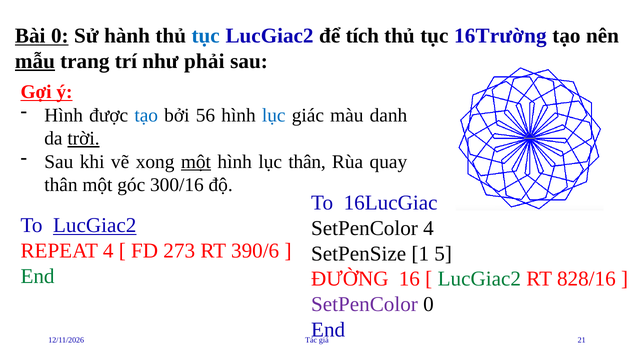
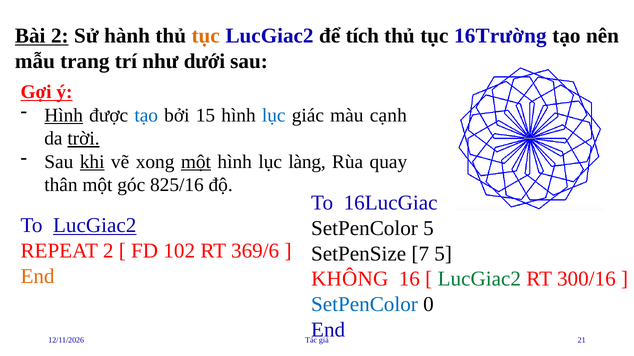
Bài 0: 0 -> 2 (60, 36)
tục colour: blue -> orange (206, 36)
mẫu underline: present -> none (35, 61)
phải: phải -> dưới (205, 61)
Hình underline: none -> present (64, 115)
56: 56 -> 15 (205, 115)
danh: danh -> cạnh (388, 115)
khi underline: none -> present (92, 162)
lục thân: thân -> làng (307, 162)
300/16: 300/16 -> 825/16 (177, 185)
SetPenColor 4: 4 -> 5 (428, 229)
REPEAT 4: 4 -> 2 (108, 251)
273: 273 -> 102 (179, 251)
390/6: 390/6 -> 369/6 (255, 251)
1: 1 -> 7 (420, 254)
End colour: green -> orange (38, 277)
ĐƯỜNG: ĐƯỜNG -> KHÔNG (350, 279)
828/16: 828/16 -> 300/16 (586, 279)
SetPenColor colour: purple -> blue (365, 305)
